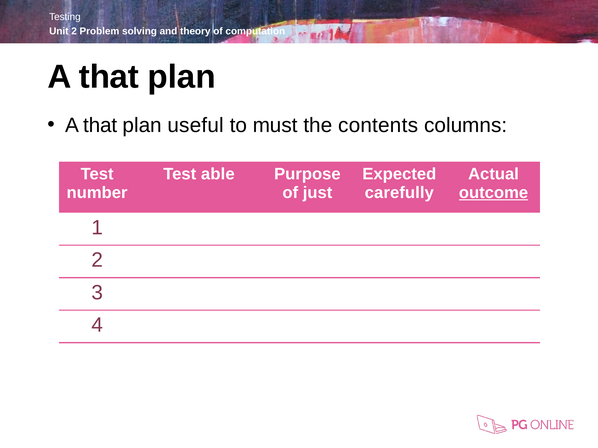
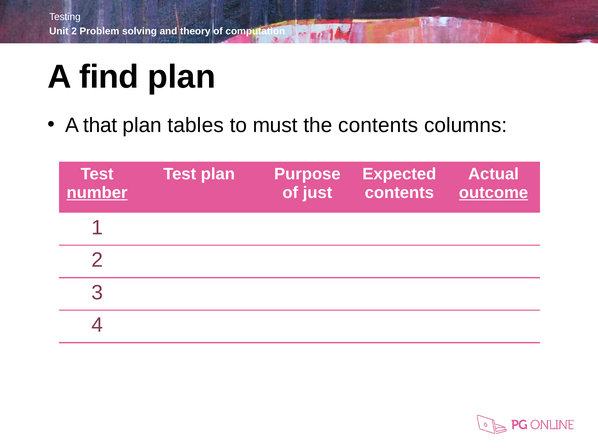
that: that -> find (109, 77)
useful: useful -> tables (196, 125)
Test able: able -> plan (218, 174)
number underline: none -> present (97, 193)
carefully: carefully -> contents (399, 193)
